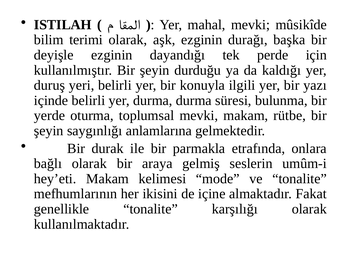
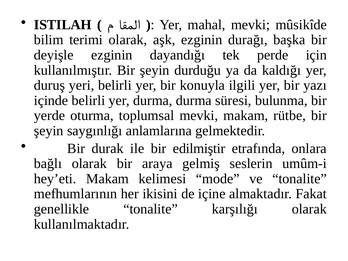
parmakla: parmakla -> edilmiştir (199, 148)
